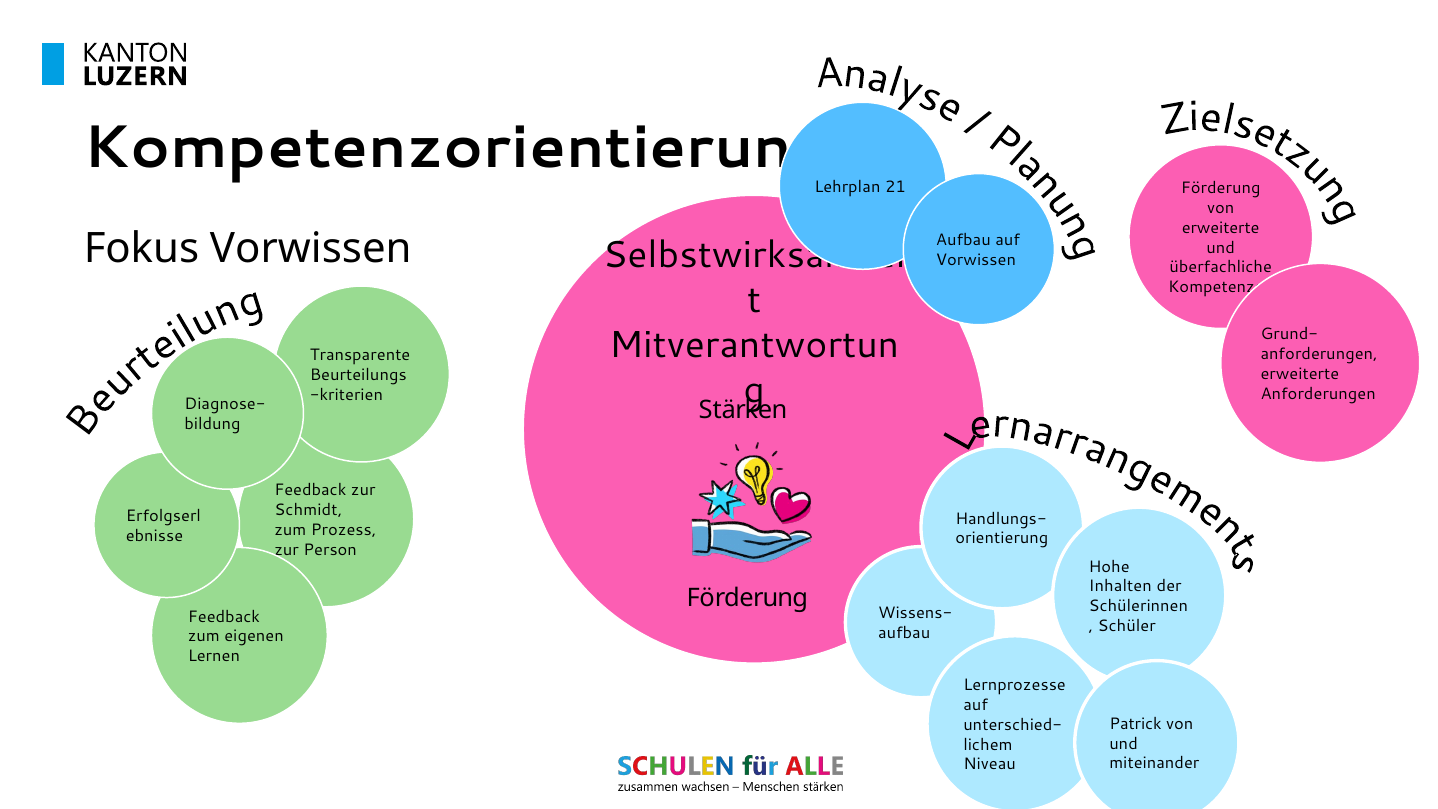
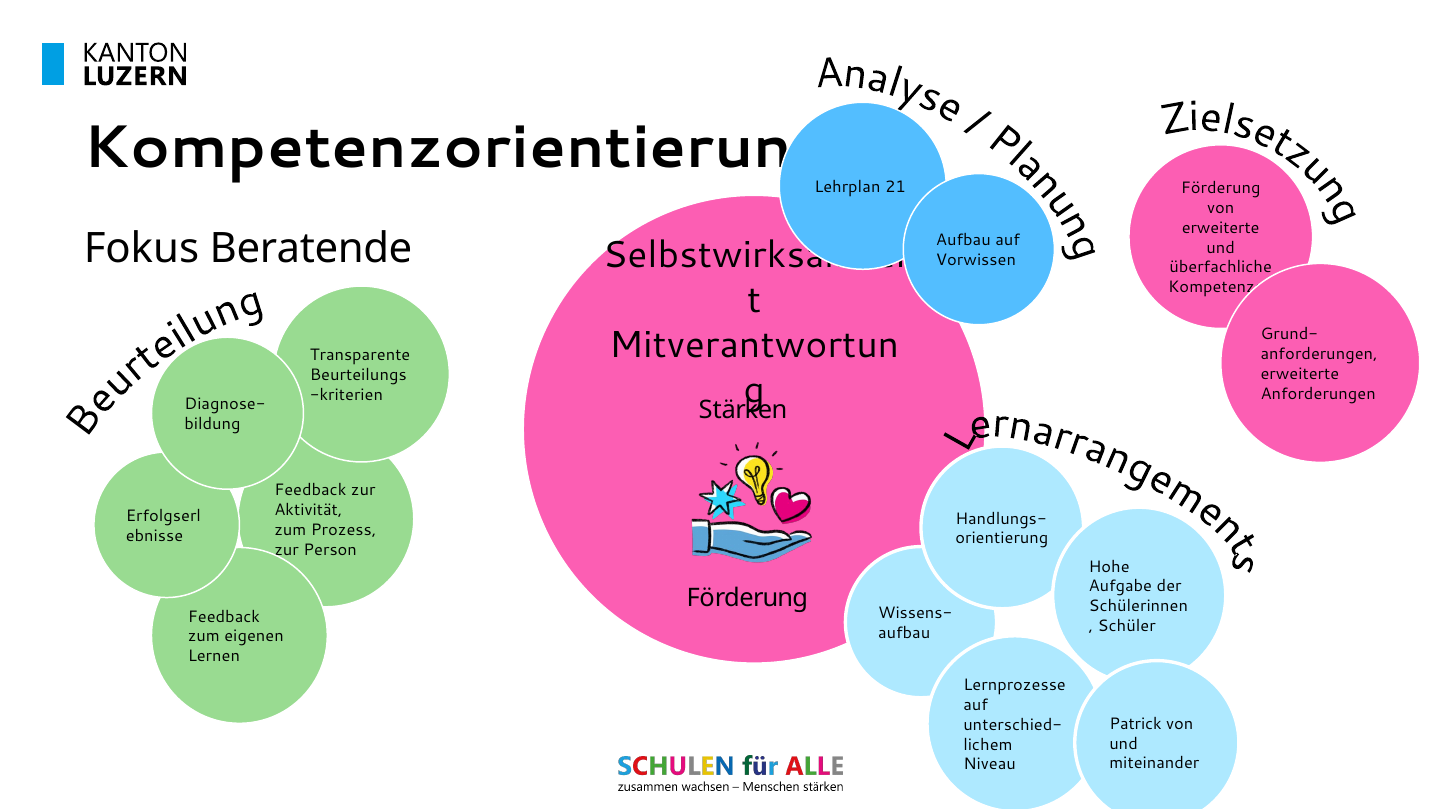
Fokus Vorwissen: Vorwissen -> Beratende (311, 249)
Schmidt: Schmidt -> Aktivität (308, 510)
Inhalten: Inhalten -> Aufgabe (1120, 586)
